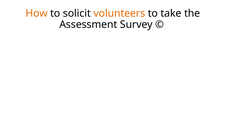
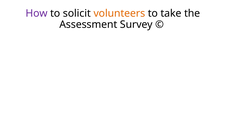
How colour: orange -> purple (37, 13)
